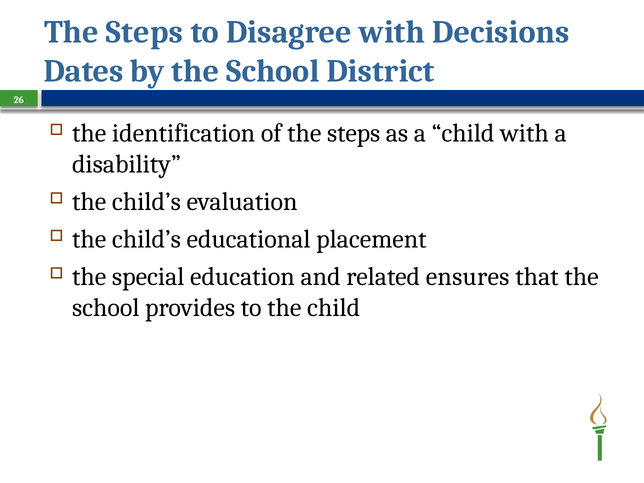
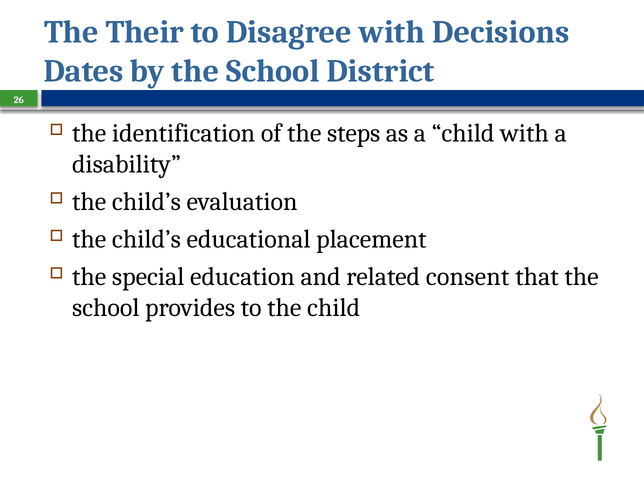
Steps: Steps -> Their (145, 32)
ensures: ensures -> consent (468, 277)
